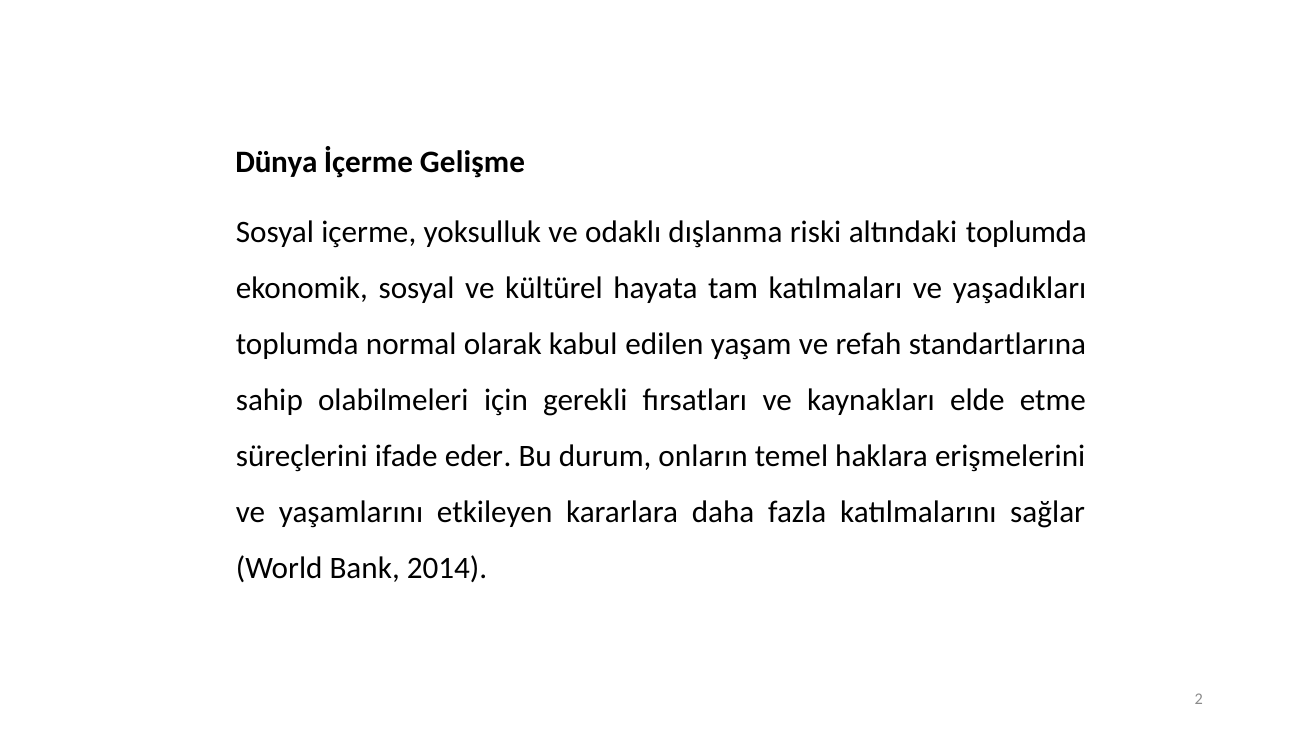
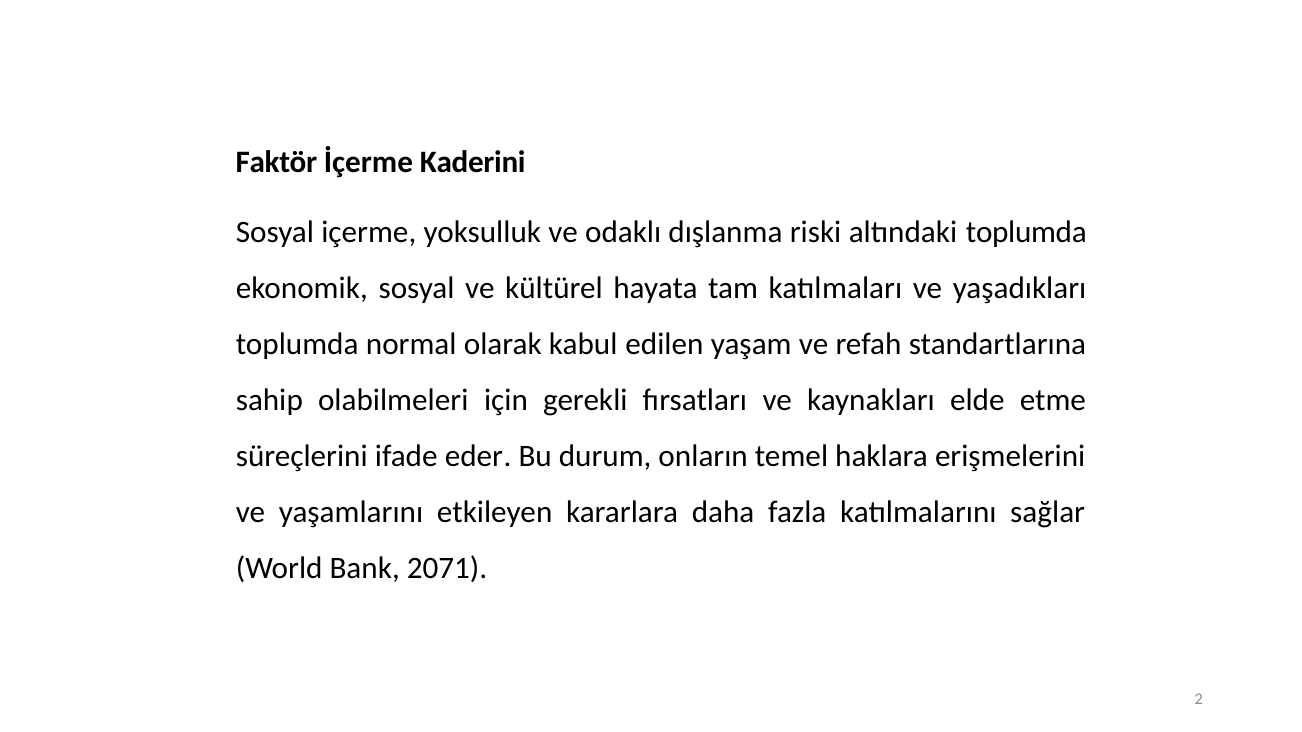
Dünya: Dünya -> Faktör (276, 163)
Gelişme: Gelişme -> Kaderini (473, 163)
2014: 2014 -> 2071 (447, 569)
